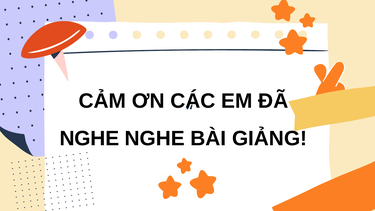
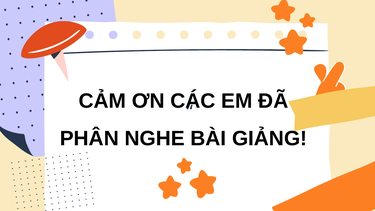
NGHE: NGHE -> PHÂN (89, 138)
